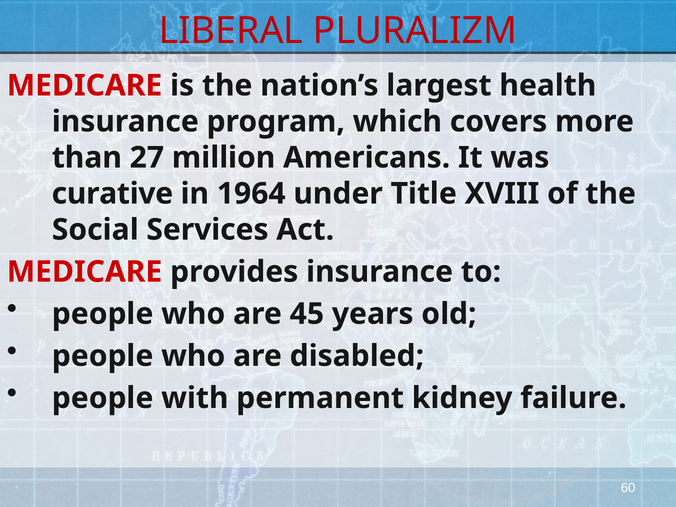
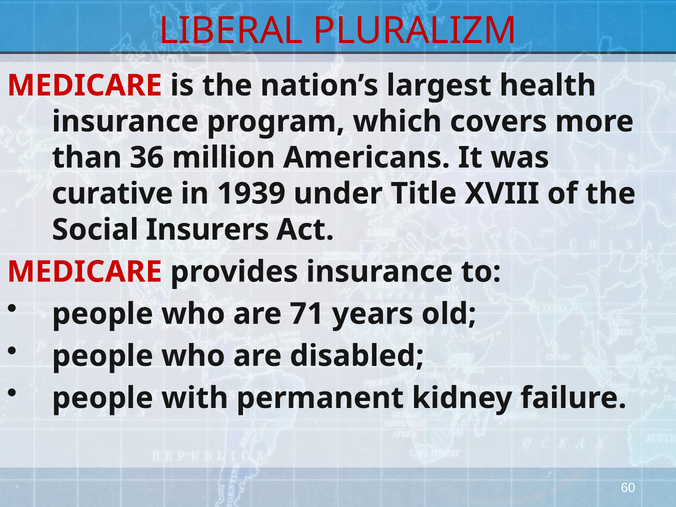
27: 27 -> 36 (147, 158)
1964: 1964 -> 1939 (251, 194)
Services: Services -> Insurers (208, 230)
45: 45 -> 71 (307, 314)
